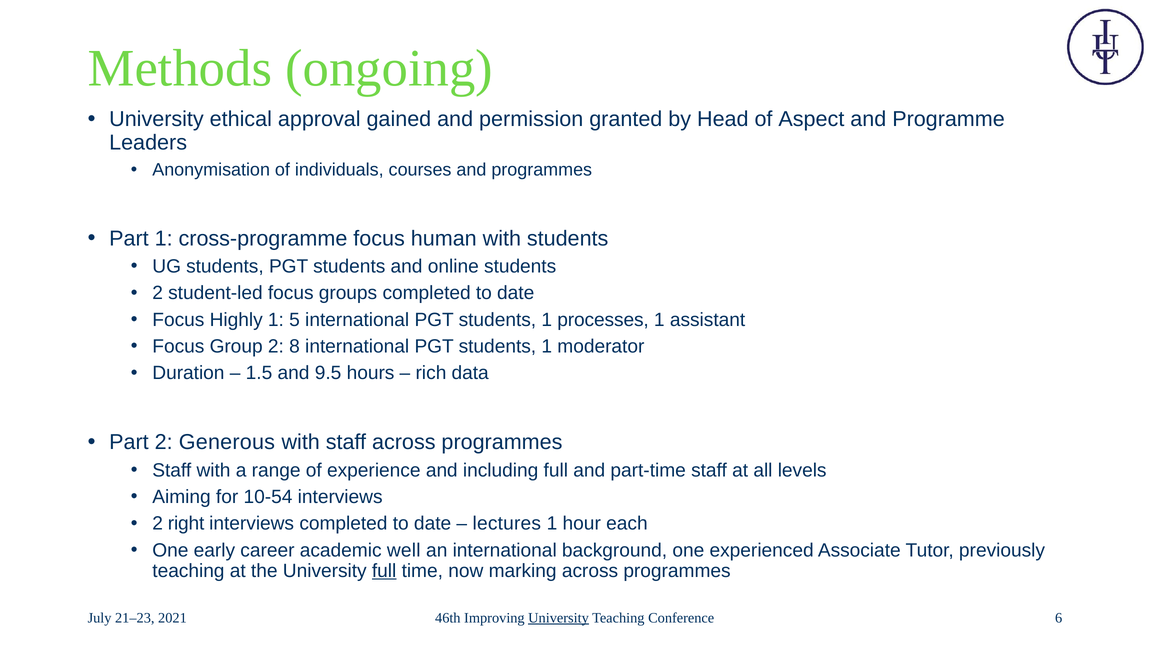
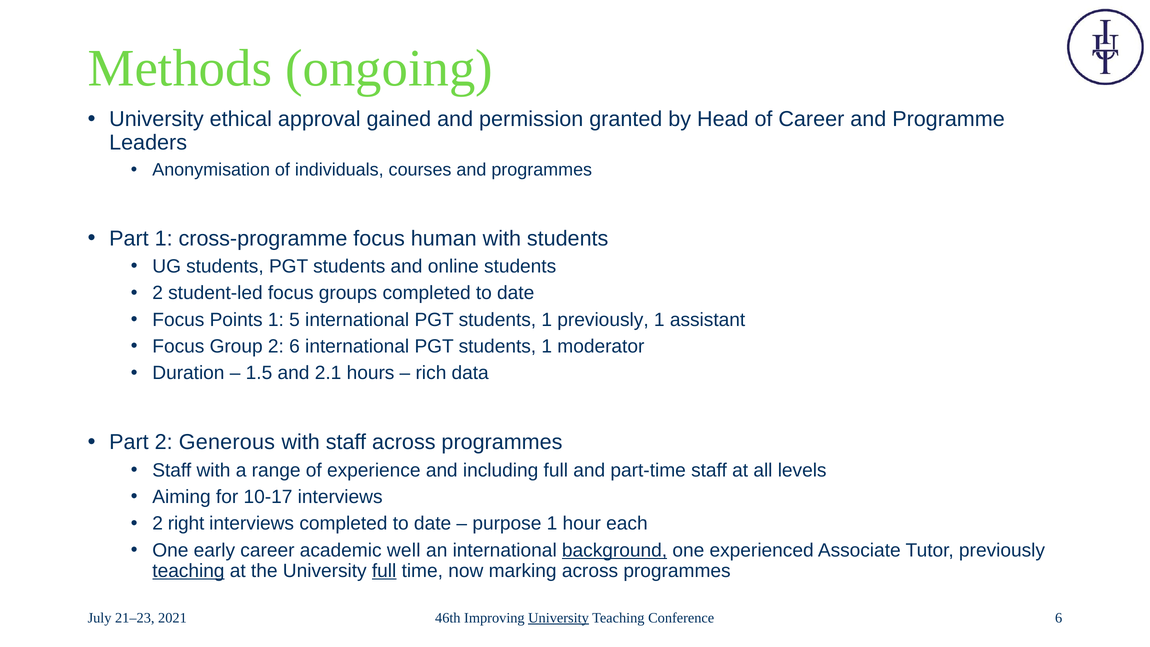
of Aspect: Aspect -> Career (811, 119)
Highly: Highly -> Points (236, 320)
1 processes: processes -> previously (603, 320)
2 8: 8 -> 6 (295, 346)
9.5: 9.5 -> 2.1 (328, 373)
10-54: 10-54 -> 10-17 (268, 497)
lectures: lectures -> purpose (507, 523)
background underline: none -> present (615, 550)
teaching underline: none -> present (188, 571)
